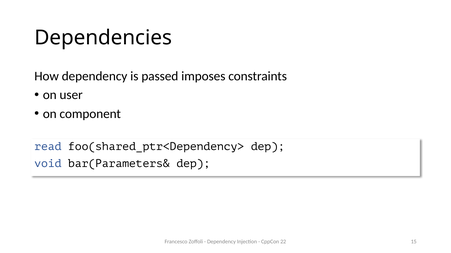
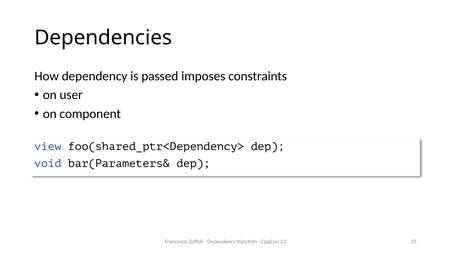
read: read -> view (48, 147)
